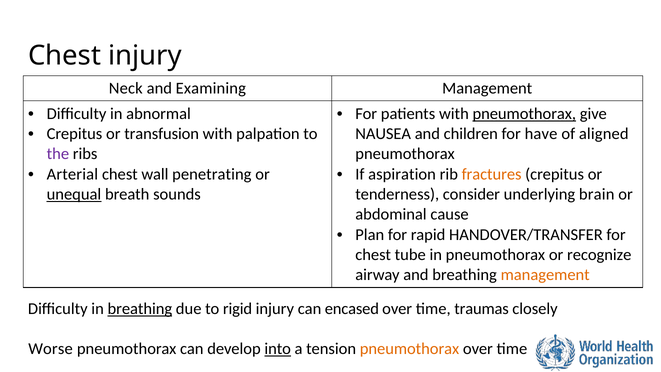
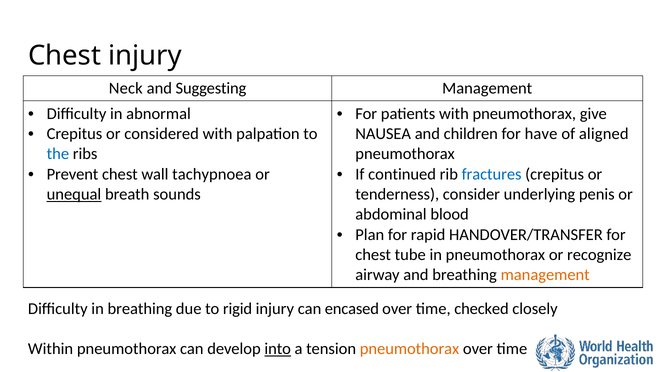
Examining: Examining -> Suggesting (211, 88)
pneumothorax underline: present -> none (524, 114)
transfusion: transfusion -> considered (162, 134)
the colour: purple -> blue (58, 154)
Arterial: Arterial -> Prevent (73, 174)
penetrating: penetrating -> tachypnoea (212, 174)
aspiration: aspiration -> continued (402, 174)
fractures colour: orange -> blue (492, 174)
brain: brain -> penis (597, 194)
cause: cause -> blood (450, 214)
breathing underline: present -> none (140, 309)
traumas: traumas -> checked (482, 309)
Worse: Worse -> Within (51, 348)
